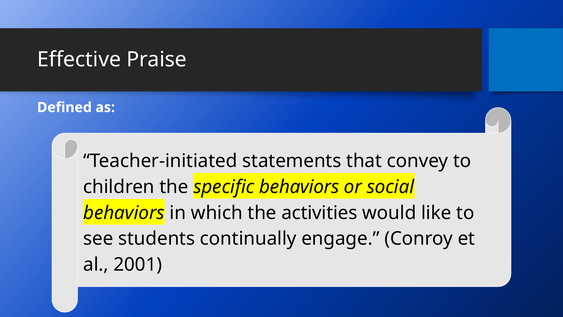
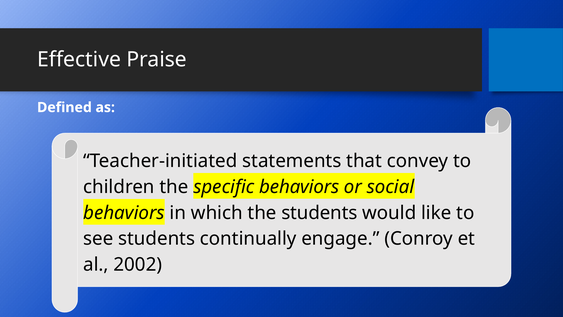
the activities: activities -> students (319, 213)
2001: 2001 -> 2002 (138, 264)
